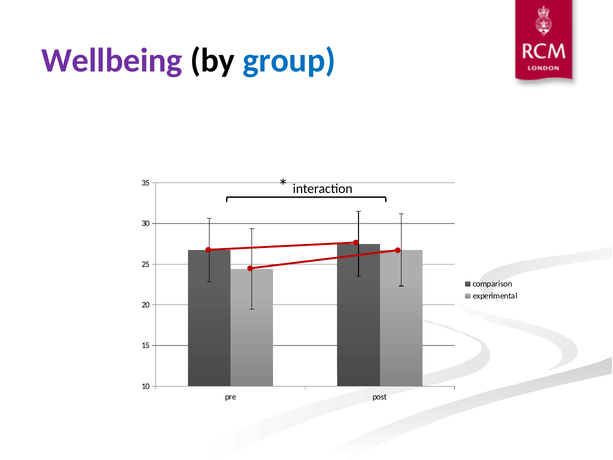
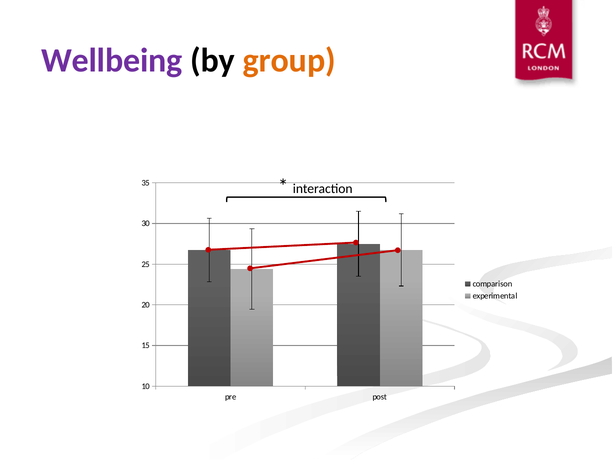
group colour: blue -> orange (289, 60)
